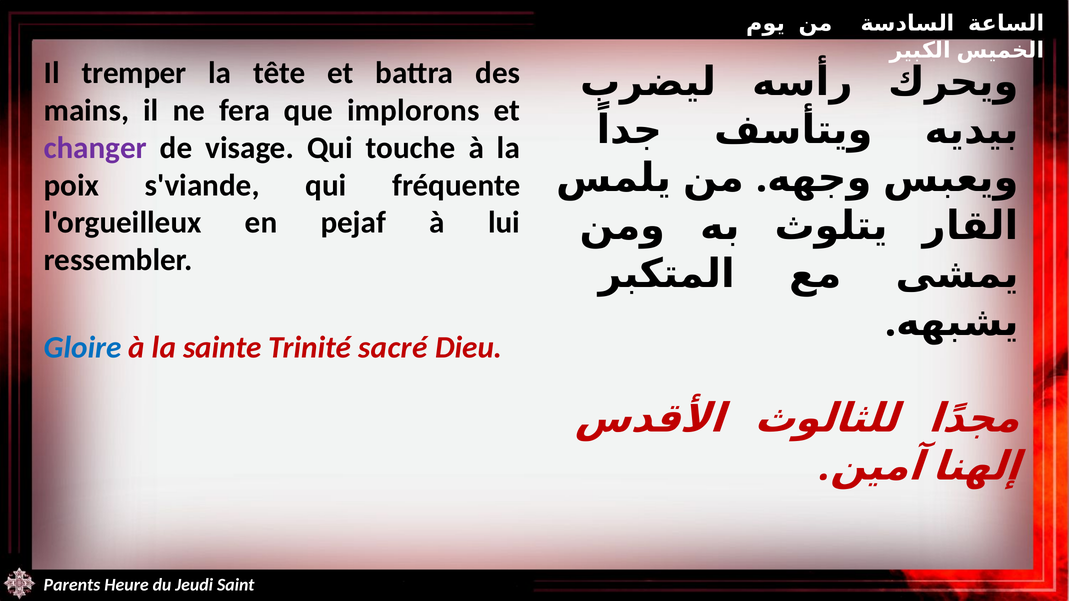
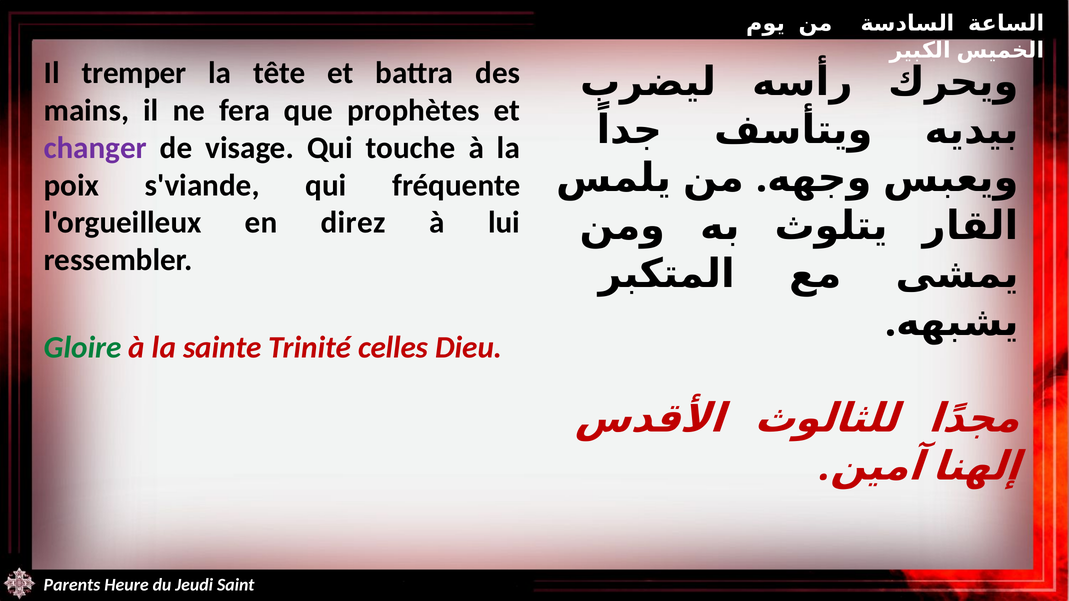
implorons: implorons -> prophètes (413, 110)
pejaf: pejaf -> direz (353, 223)
Gloire colour: blue -> green (83, 348)
sacré: sacré -> celles (393, 348)
